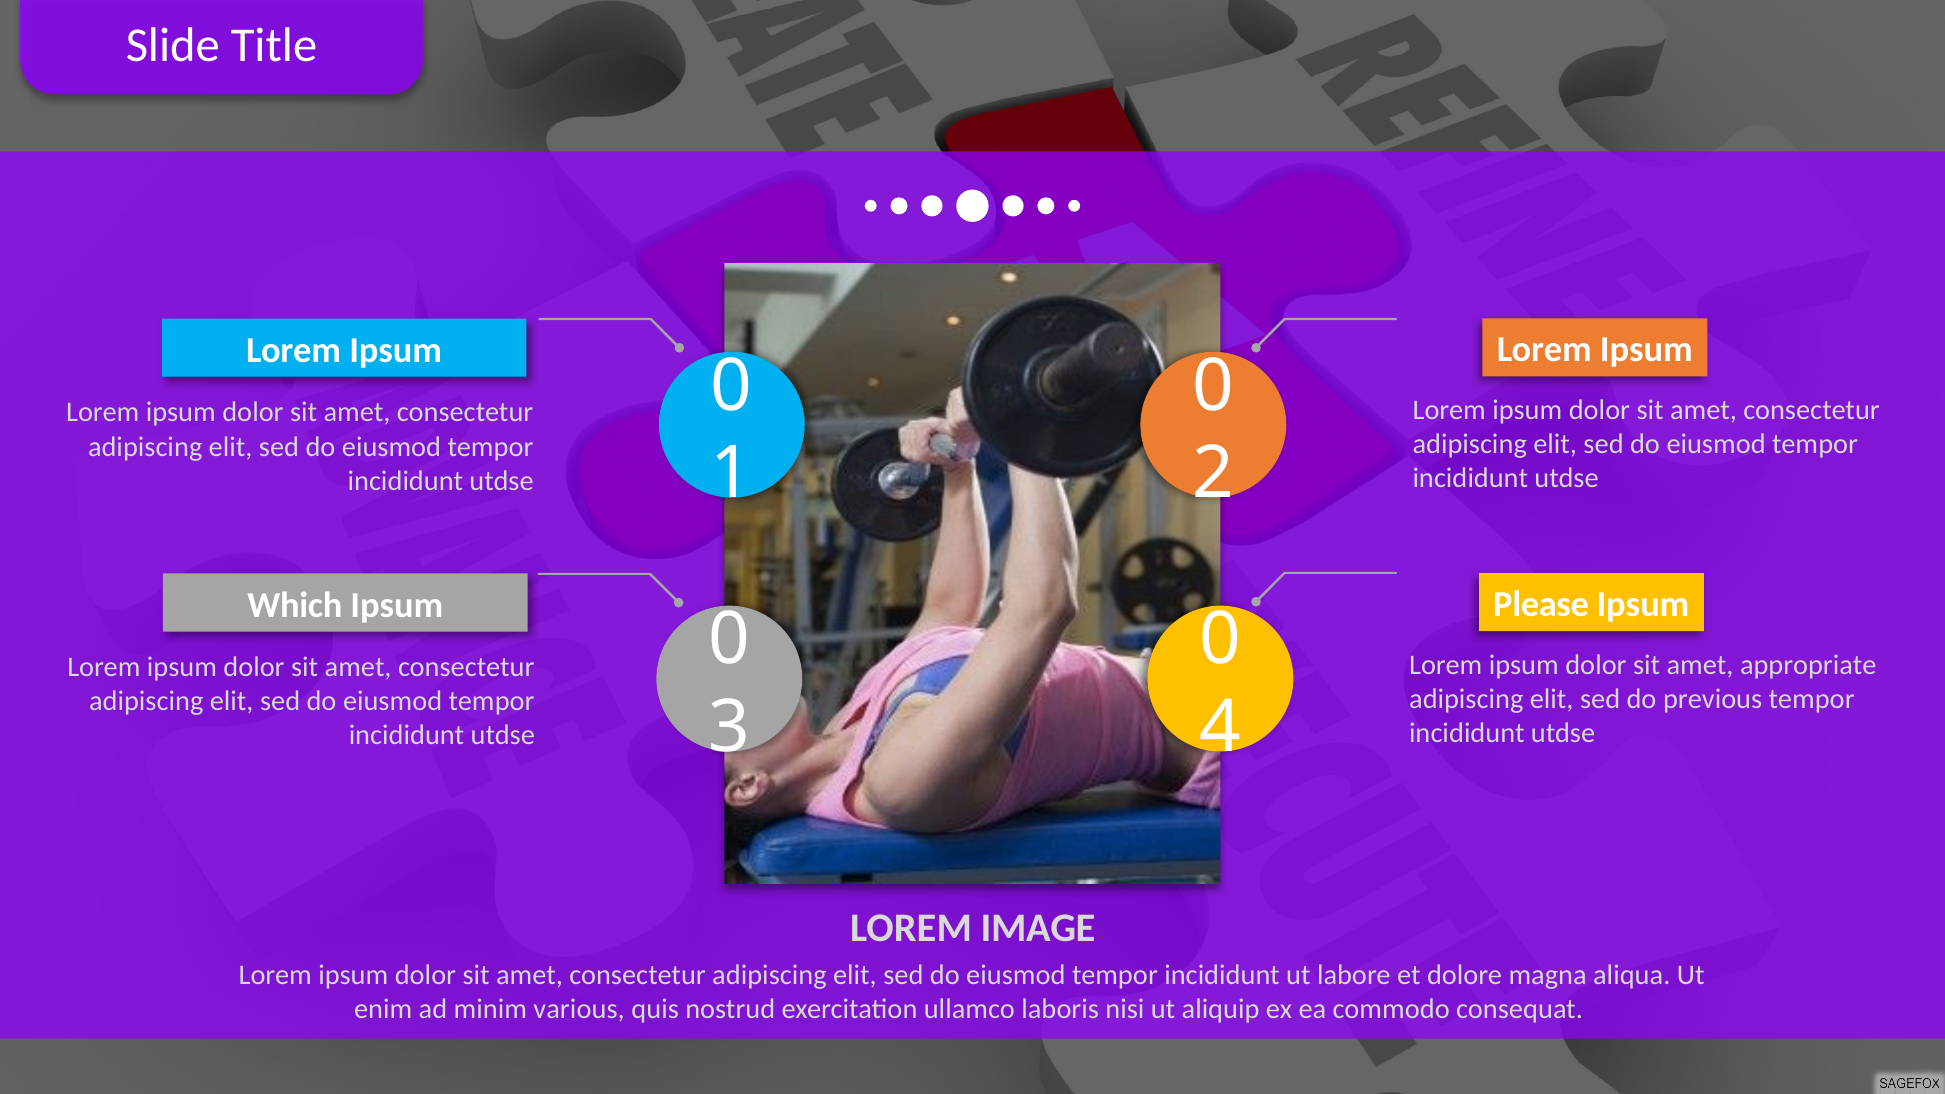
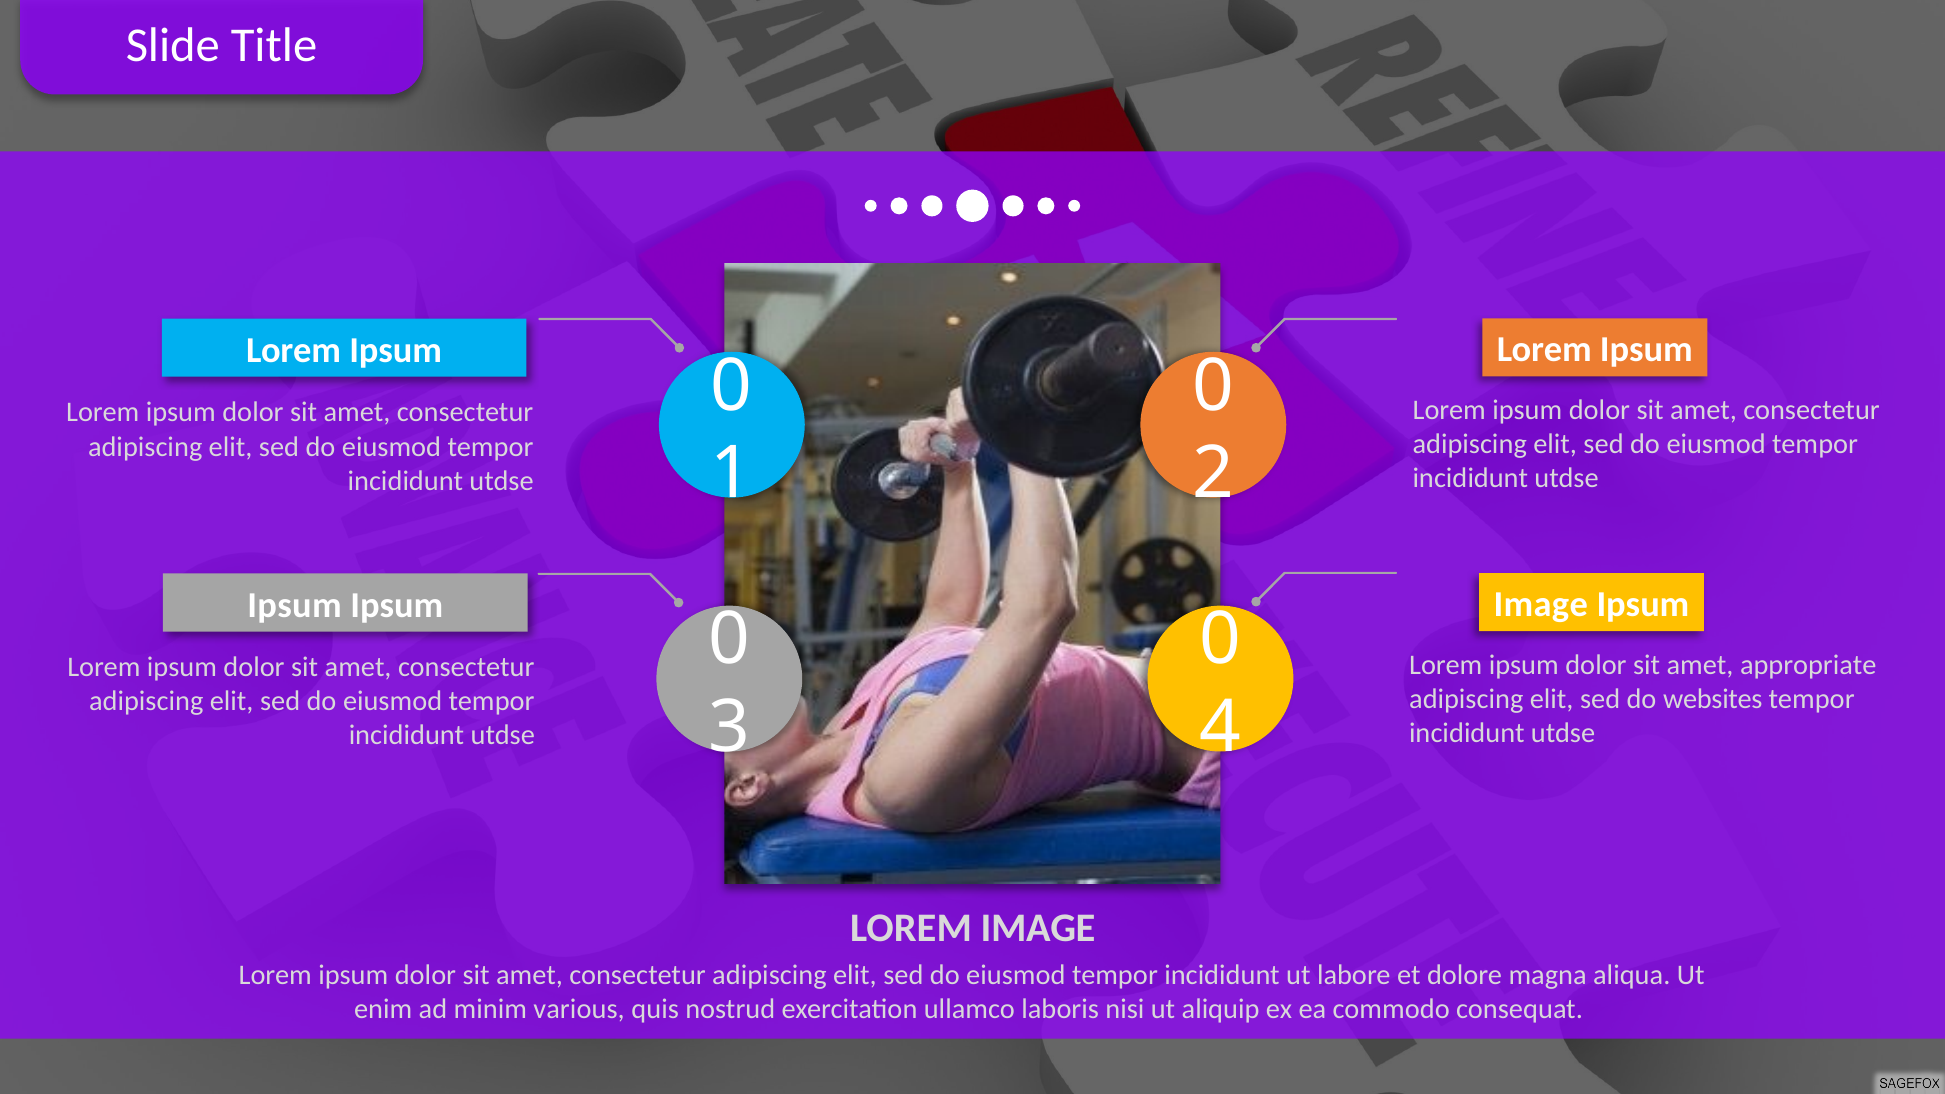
Please: Please -> Image (1541, 605)
Which: Which -> Ipsum (295, 605)
previous: previous -> websites (1713, 699)
